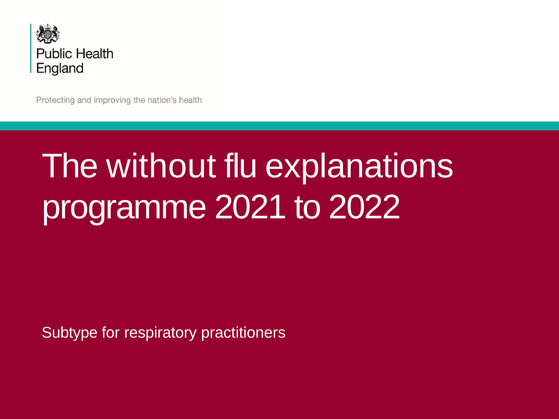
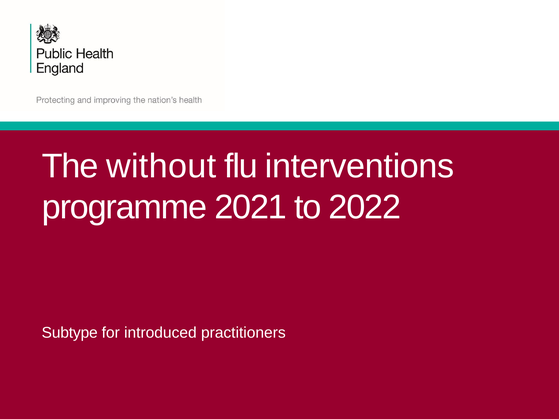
explanations: explanations -> interventions (360, 166)
respiratory: respiratory -> introduced (160, 333)
